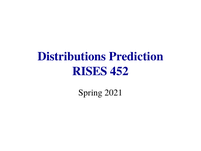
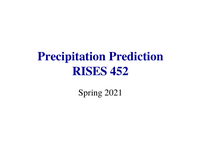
Distributions: Distributions -> Precipitation (72, 56)
